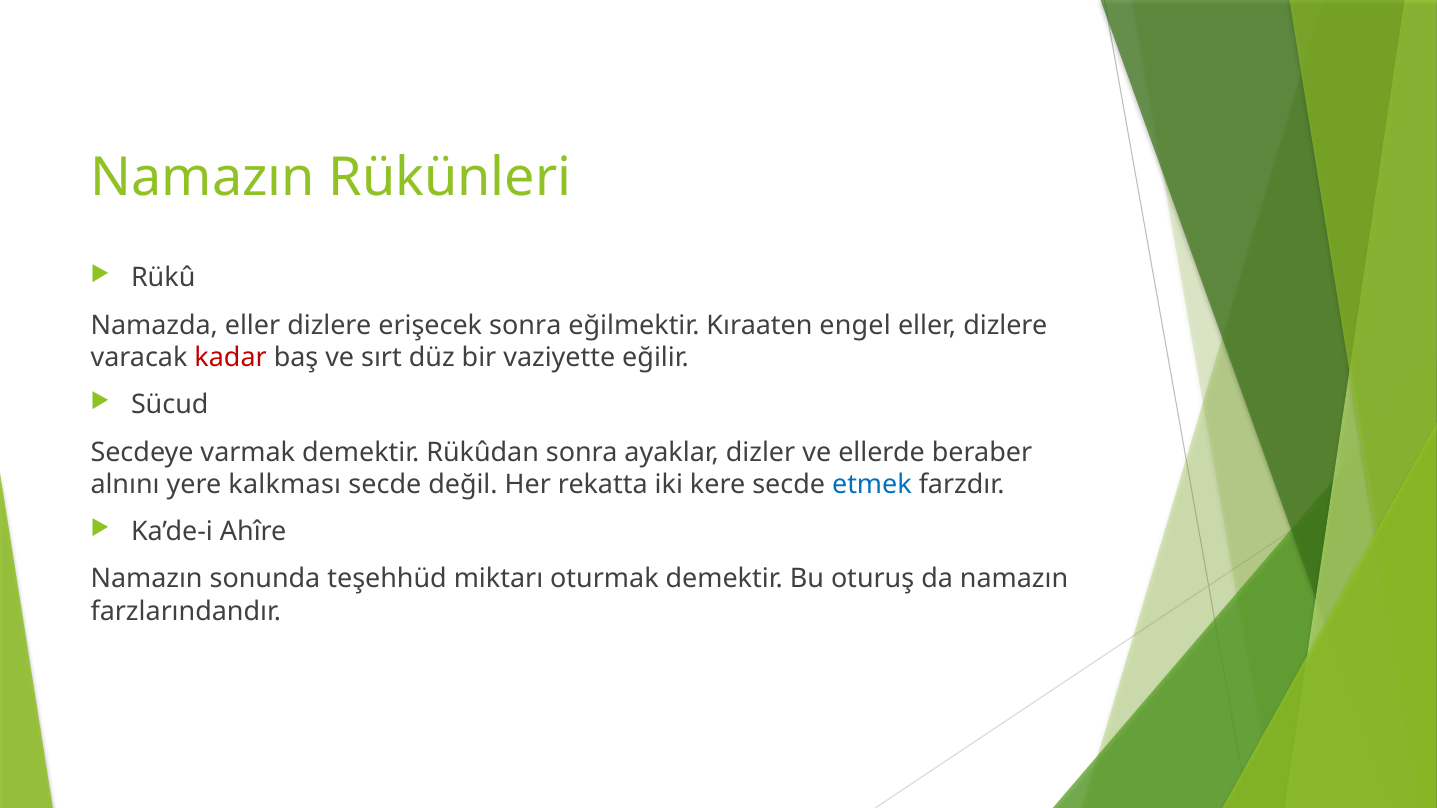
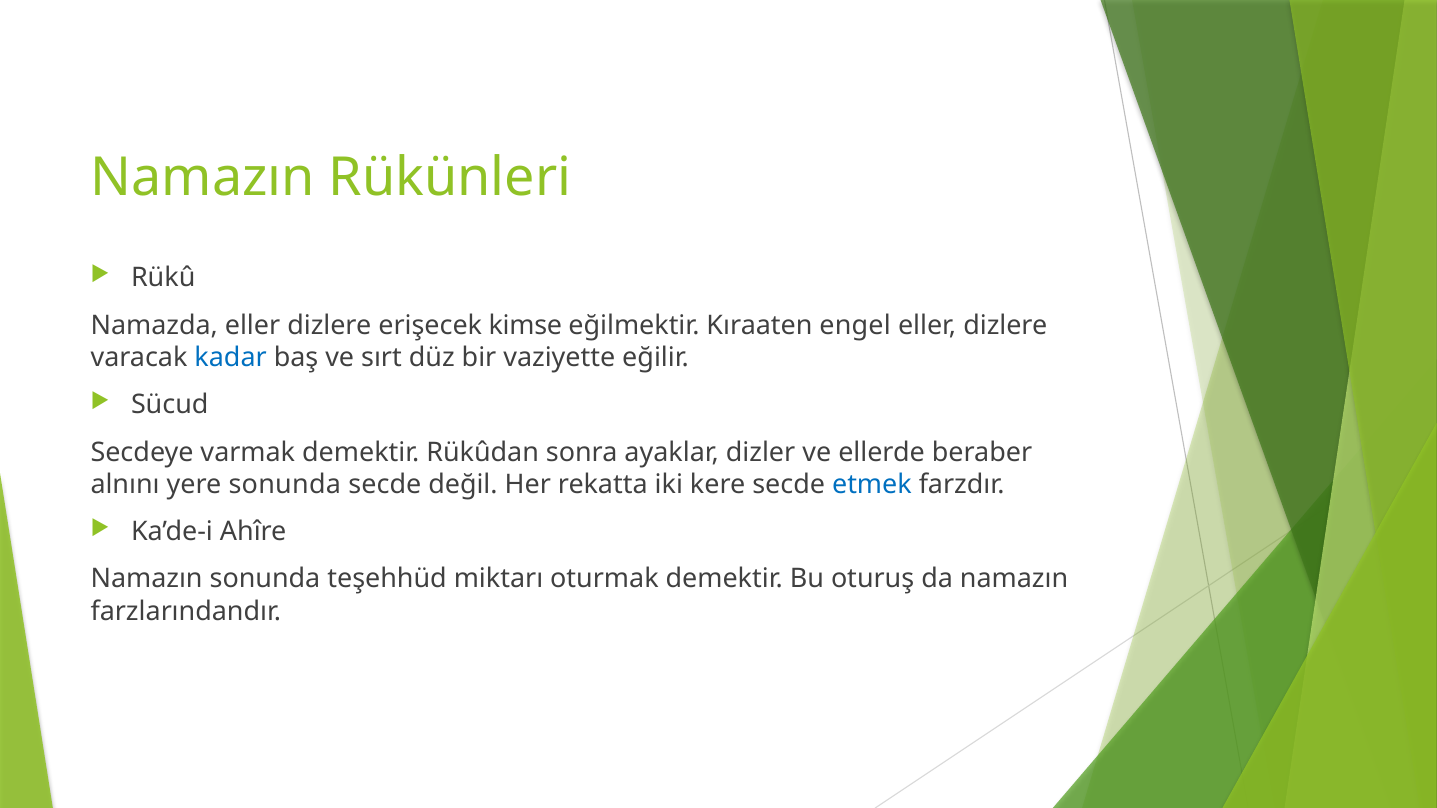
erişecek sonra: sonra -> kimse (525, 325)
kadar colour: red -> blue (231, 358)
yere kalkması: kalkması -> sonunda (285, 485)
